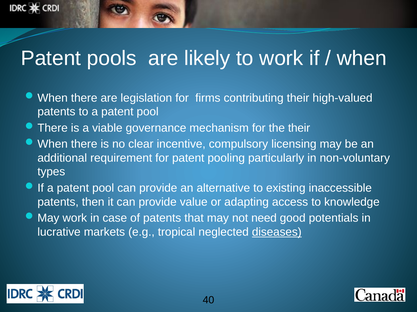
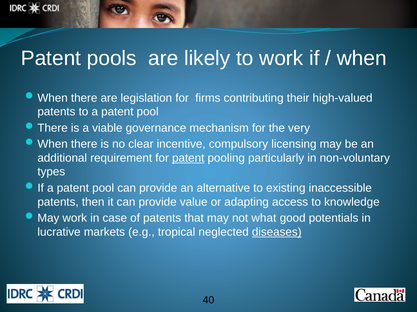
the their: their -> very (299, 128)
patent underline: none -> present (188, 158)
need: need -> what (264, 219)
